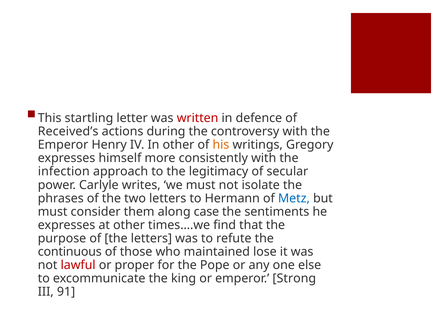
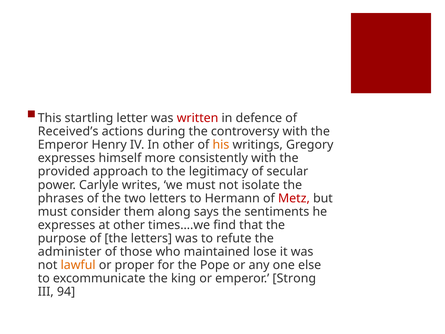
infection: infection -> provided (64, 171)
Metz colour: blue -> red (294, 198)
case: case -> says (206, 211)
continuous: continuous -> administer (70, 252)
lawful colour: red -> orange (78, 265)
91: 91 -> 94 (66, 292)
